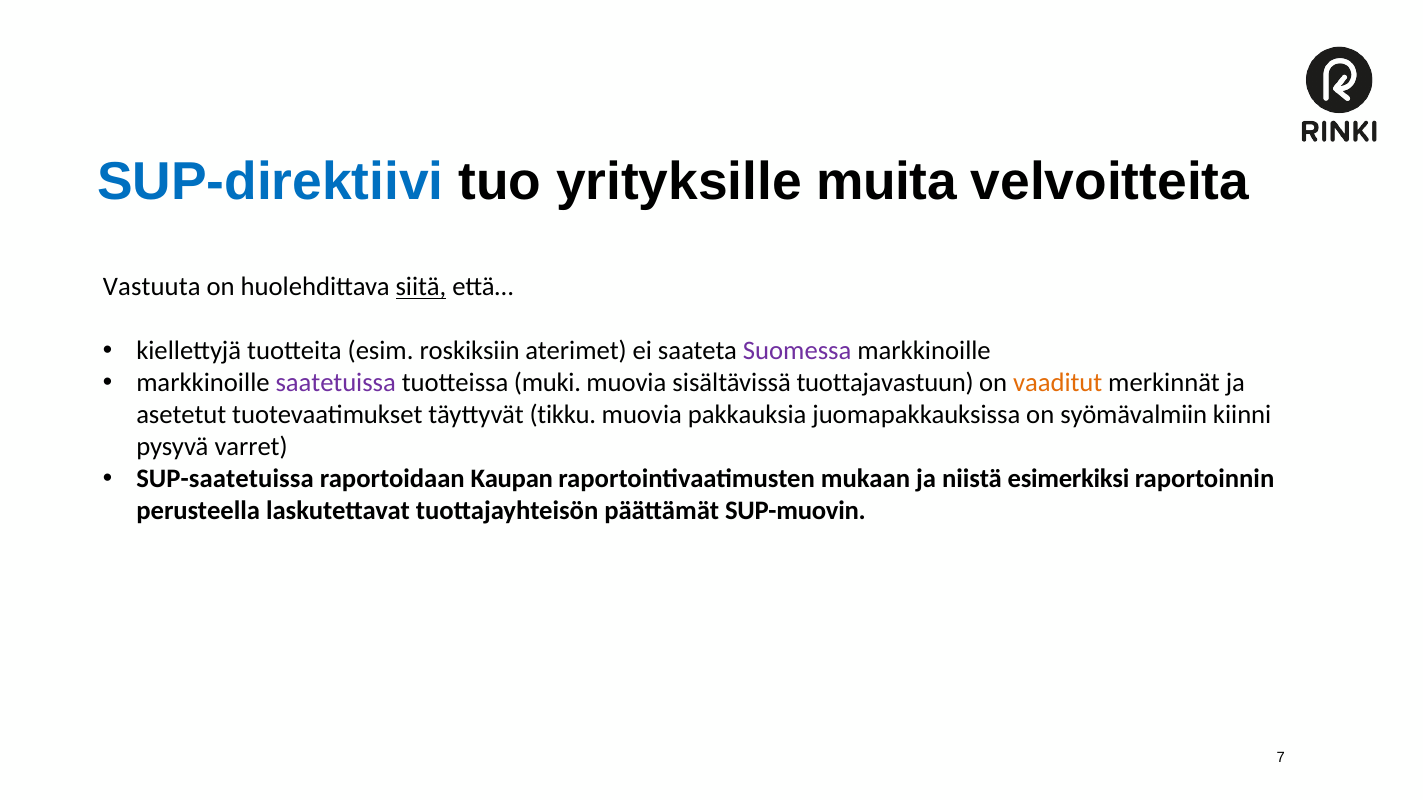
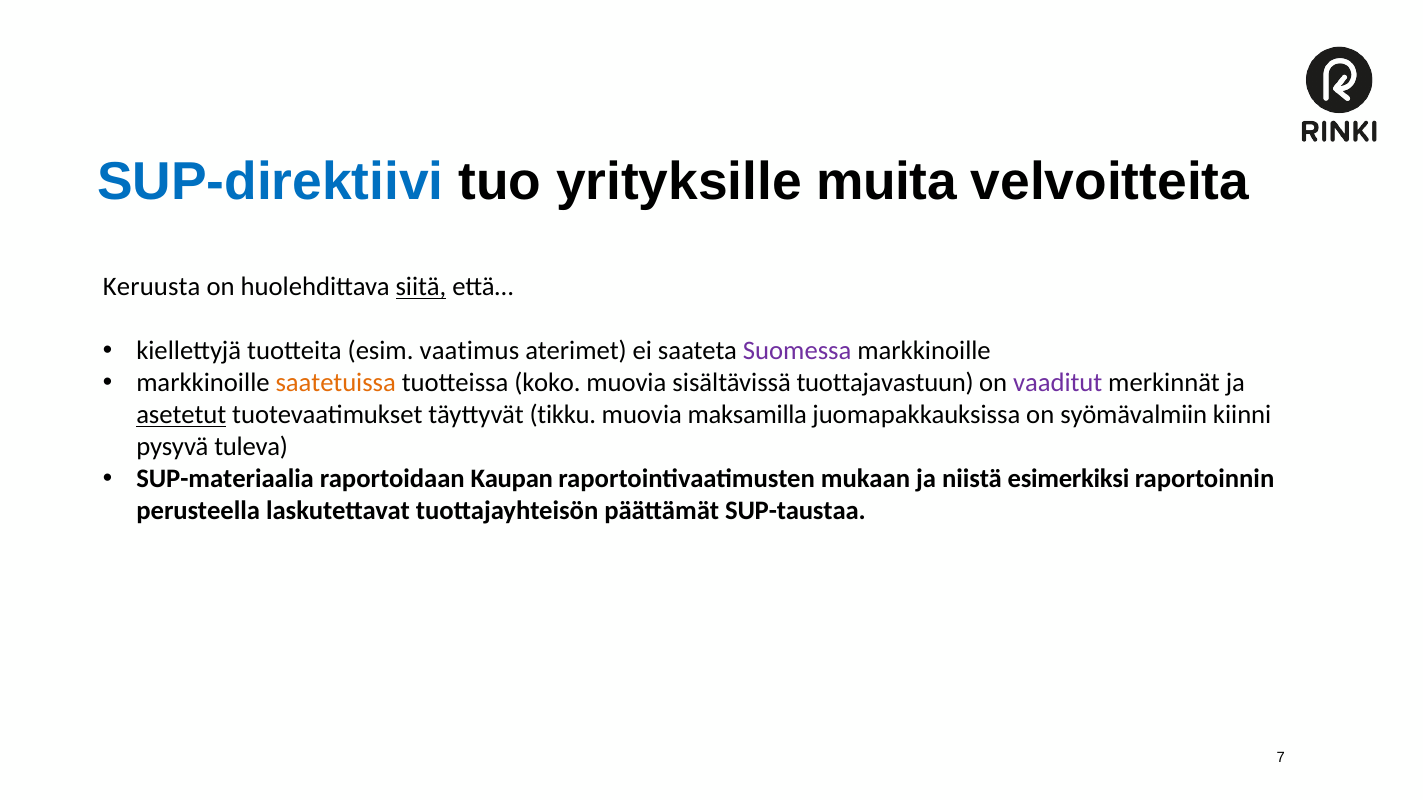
Vastuuta: Vastuuta -> Keruusta (152, 287)
roskiksiin: roskiksiin -> vaatimus (469, 351)
saatetuissa colour: purple -> orange (336, 383)
muki: muki -> koko (547, 383)
vaaditut colour: orange -> purple (1058, 383)
asetetut underline: none -> present (181, 415)
pakkauksia: pakkauksia -> maksamilla (747, 415)
varret: varret -> tuleva (251, 447)
SUP-saatetuissa: SUP-saatetuissa -> SUP-materiaalia (225, 479)
SUP-muovin: SUP-muovin -> SUP-taustaa (795, 511)
